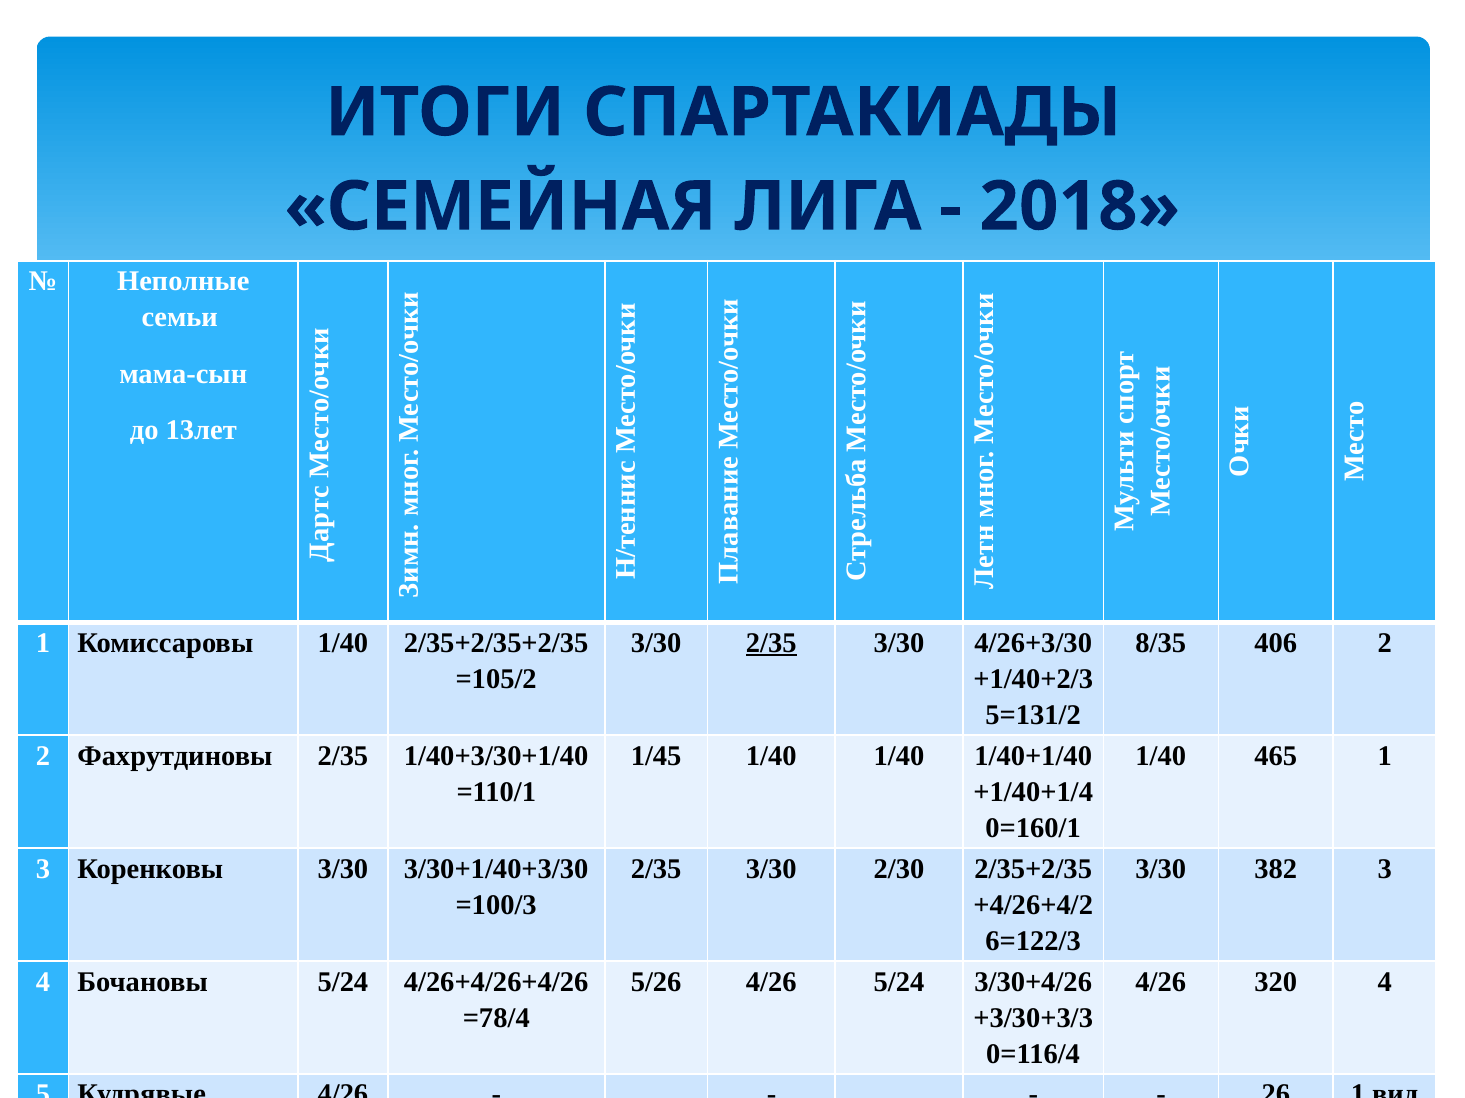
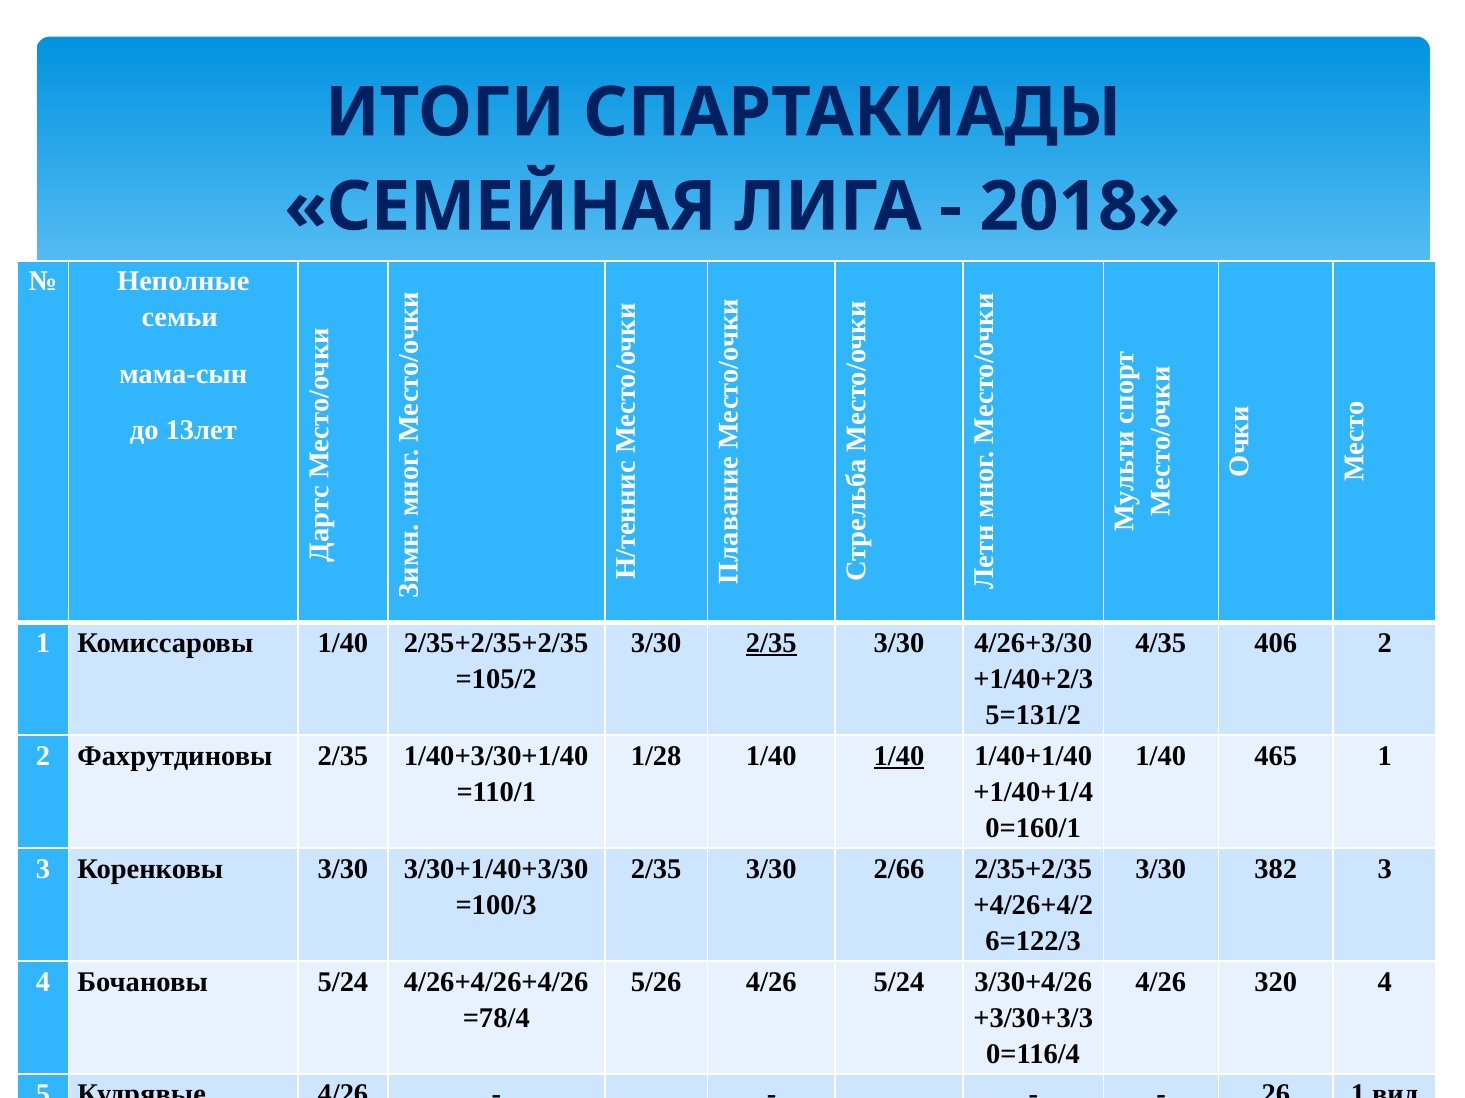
8/35: 8/35 -> 4/35 (1161, 643)
1/45: 1/45 -> 1/28 (656, 756)
1/40 underline: none -> present (899, 756)
2/30: 2/30 -> 2/66 (899, 869)
